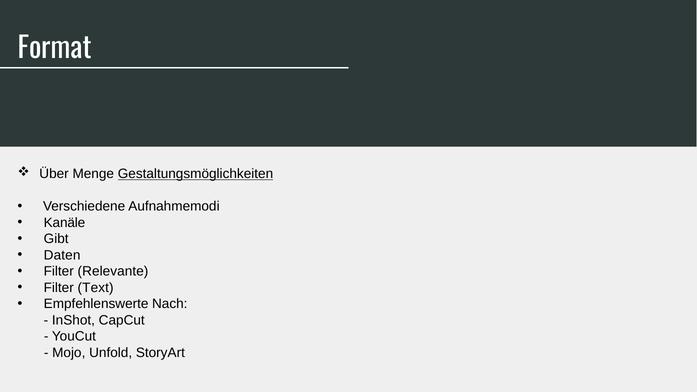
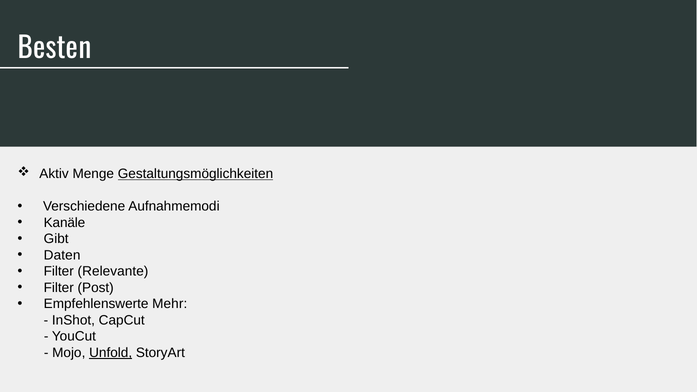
Format: Format -> Besten (54, 49)
Über: Über -> Aktiv (54, 174)
Text: Text -> Post (96, 288)
Nach: Nach -> Mehr (170, 304)
Unfold underline: none -> present (111, 353)
